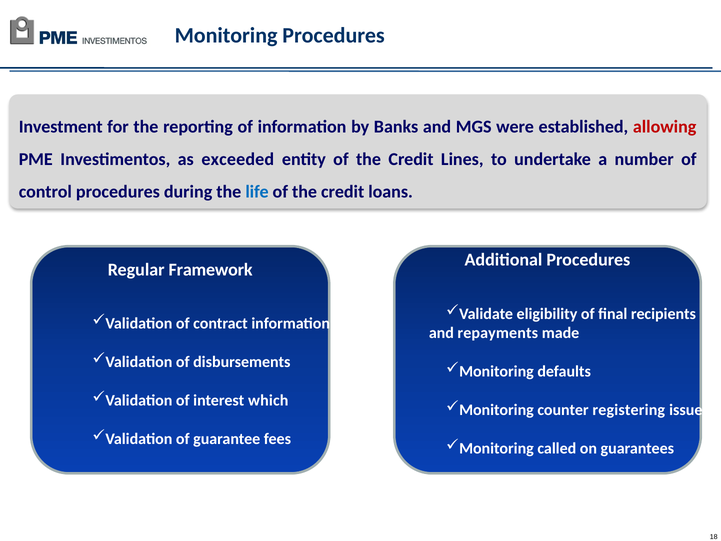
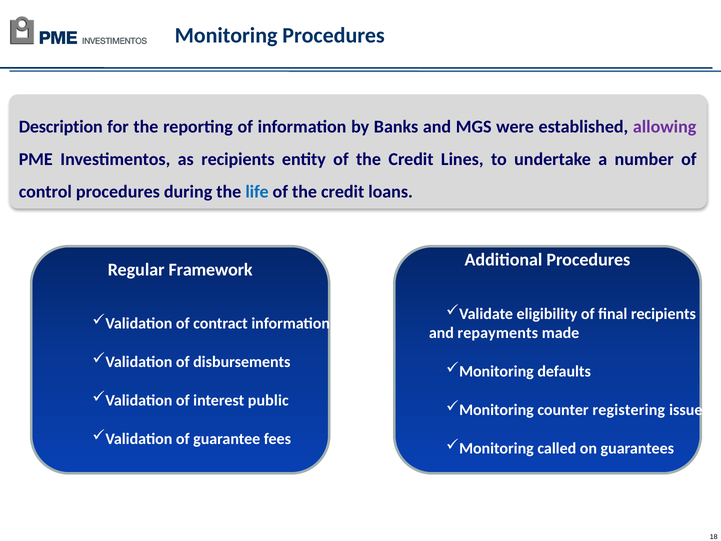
Investment: Investment -> Description (61, 127)
allowing colour: red -> purple (665, 127)
as exceeded: exceeded -> recipients (238, 159)
which: which -> public (268, 400)
